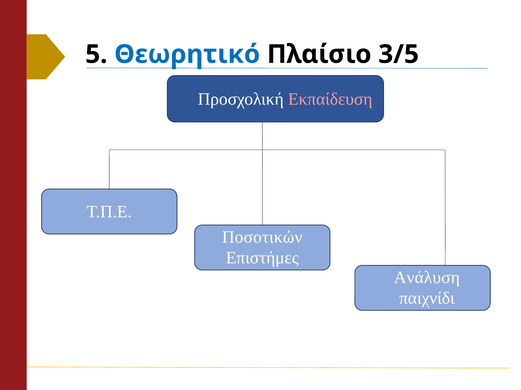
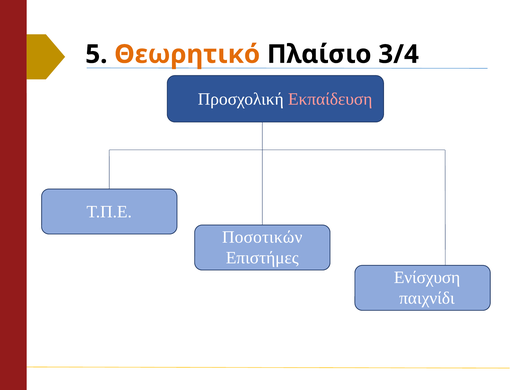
Θεωρητικό colour: blue -> orange (187, 54)
3/5: 3/5 -> 3/4 (399, 54)
Ανάλυση: Ανάλυση -> Ενίσχυση (427, 278)
